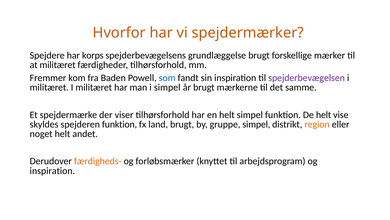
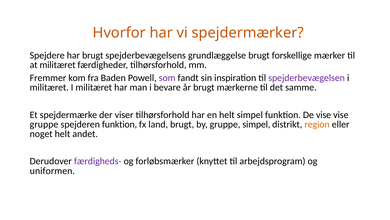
har korps: korps -> brugt (93, 55)
som colour: blue -> purple (167, 78)
i simpel: simpel -> bevare (167, 87)
De helt: helt -> vise (324, 115)
skyldes: skyldes -> gruppe (44, 124)
færdigheds- colour: orange -> purple (98, 161)
inspiration: inspiration -> uniformen (52, 170)
